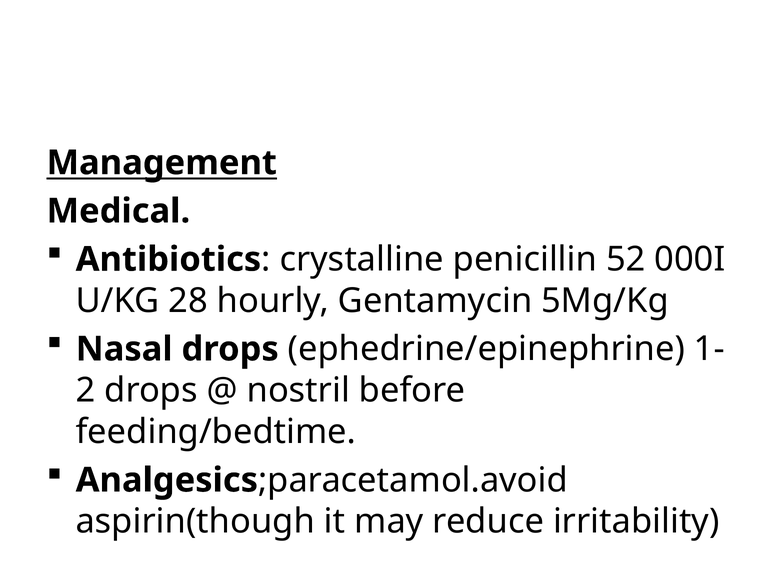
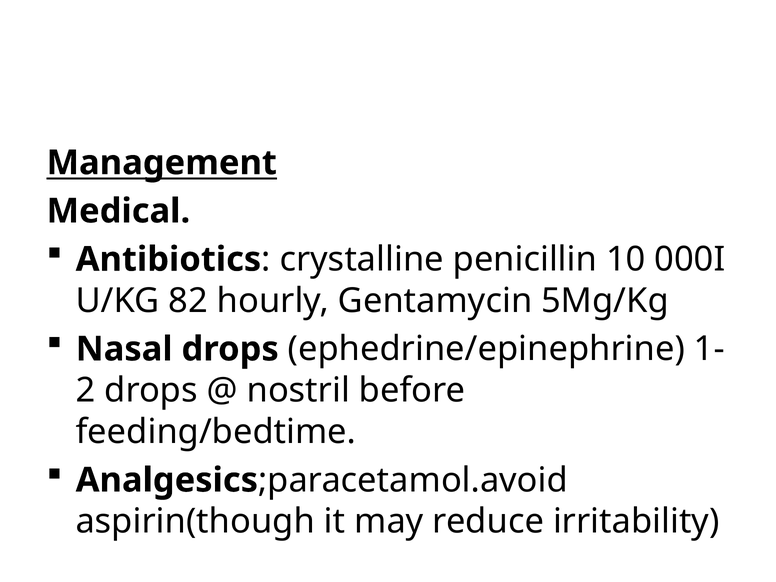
52: 52 -> 10 (626, 259)
28: 28 -> 82 (188, 301)
